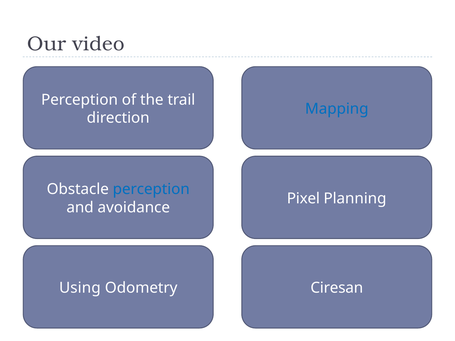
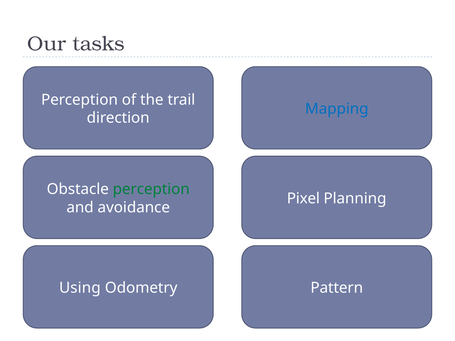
video: video -> tasks (99, 44)
perception colour: blue -> green (151, 189)
Ciresan: Ciresan -> Pattern (337, 288)
